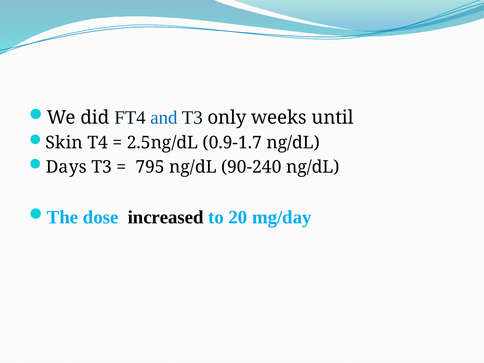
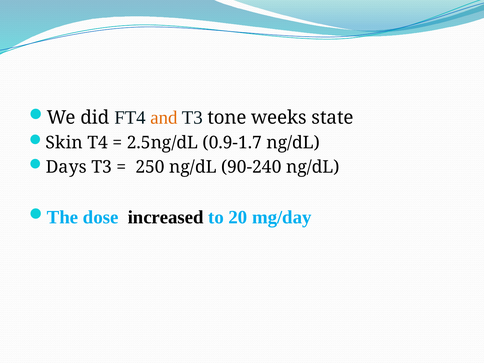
and colour: blue -> orange (164, 117)
only: only -> tone (227, 117)
until: until -> state (333, 117)
795: 795 -> 250 (150, 167)
